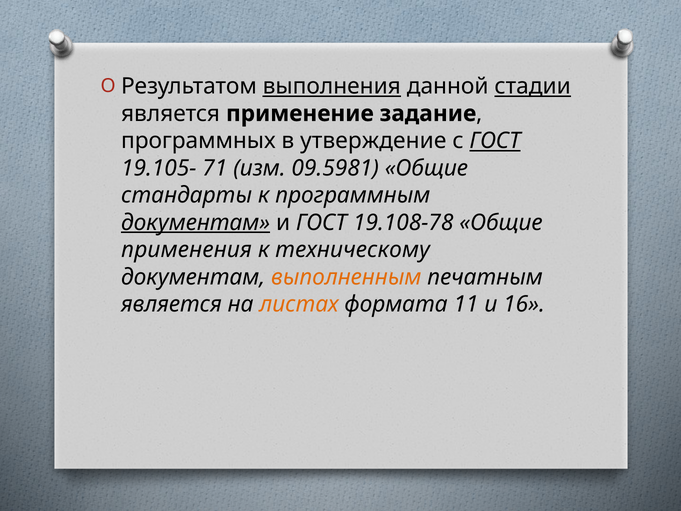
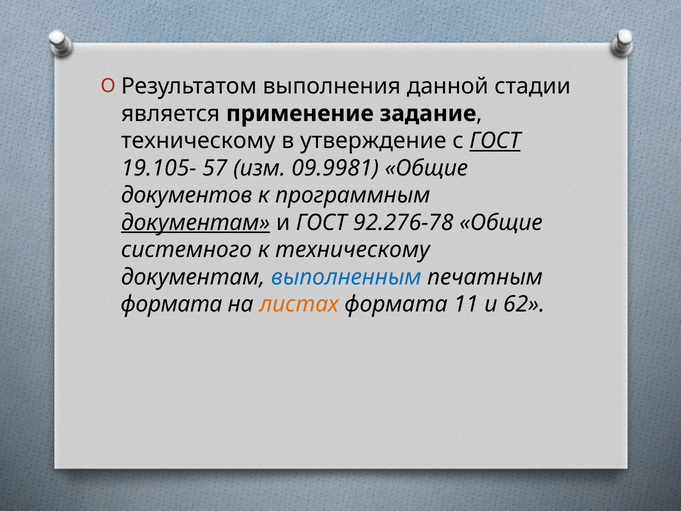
выполнения underline: present -> none (332, 86)
стадии underline: present -> none (533, 86)
программных: программных -> техническому (198, 141)
71: 71 -> 57 (215, 168)
09.5981: 09.5981 -> 09.9981 (335, 168)
стандарты: стандарты -> документов (187, 195)
19.108-78: 19.108-78 -> 92.276-78 (403, 222)
применения: применения -> системного (187, 250)
выполненным colour: orange -> blue (346, 277)
является: является -> формата (172, 304)
16: 16 -> 62 (524, 304)
